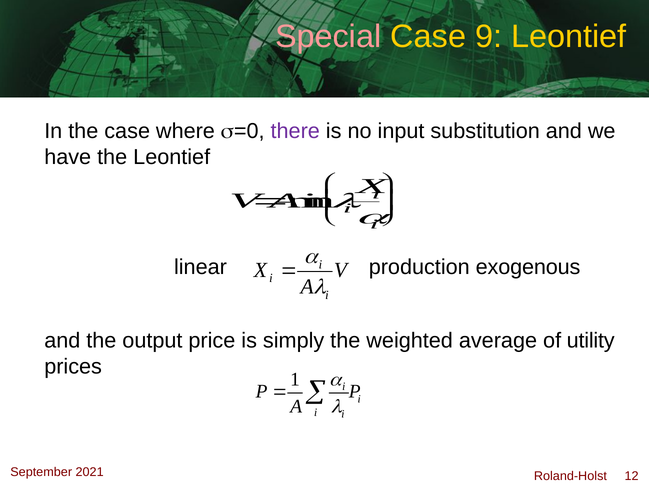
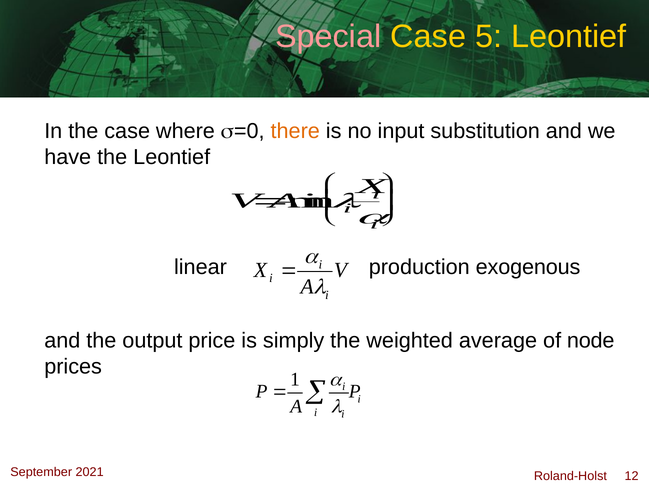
9: 9 -> 5 (489, 36)
there colour: purple -> orange (295, 131)
utility: utility -> node (591, 341)
